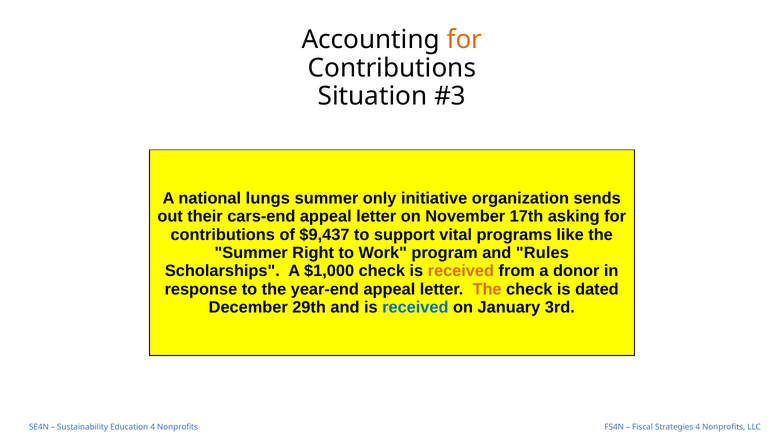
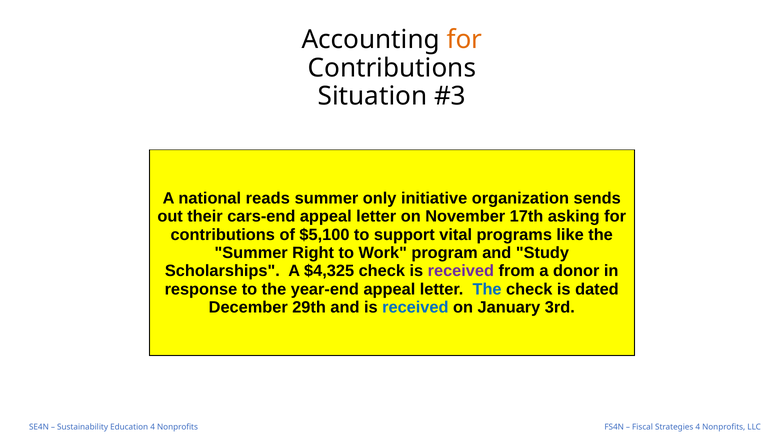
lungs: lungs -> reads (268, 198)
$9,437: $9,437 -> $5,100 (324, 235)
Rules: Rules -> Study (542, 253)
$1,000: $1,000 -> $4,325 (329, 271)
received colour: orange -> purple (461, 271)
The colour: orange -> blue (487, 289)
